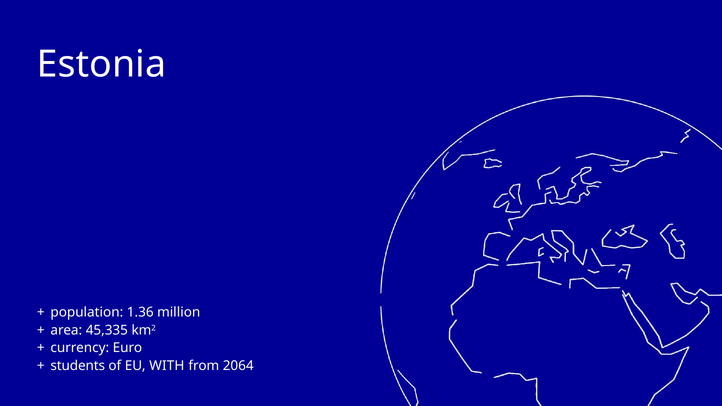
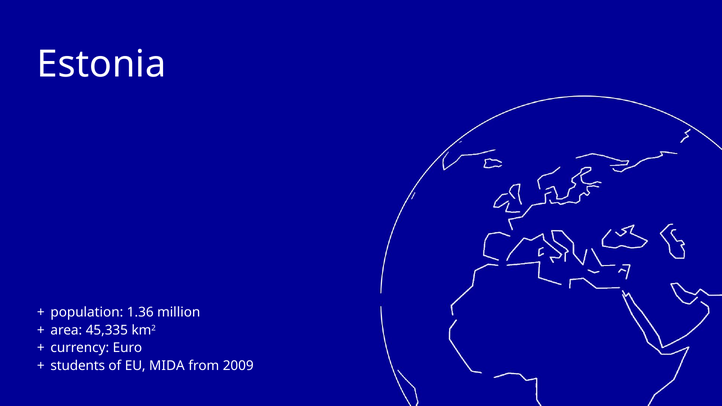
WITH: WITH -> MIDA (167, 366)
2064: 2064 -> 2009 (238, 366)
